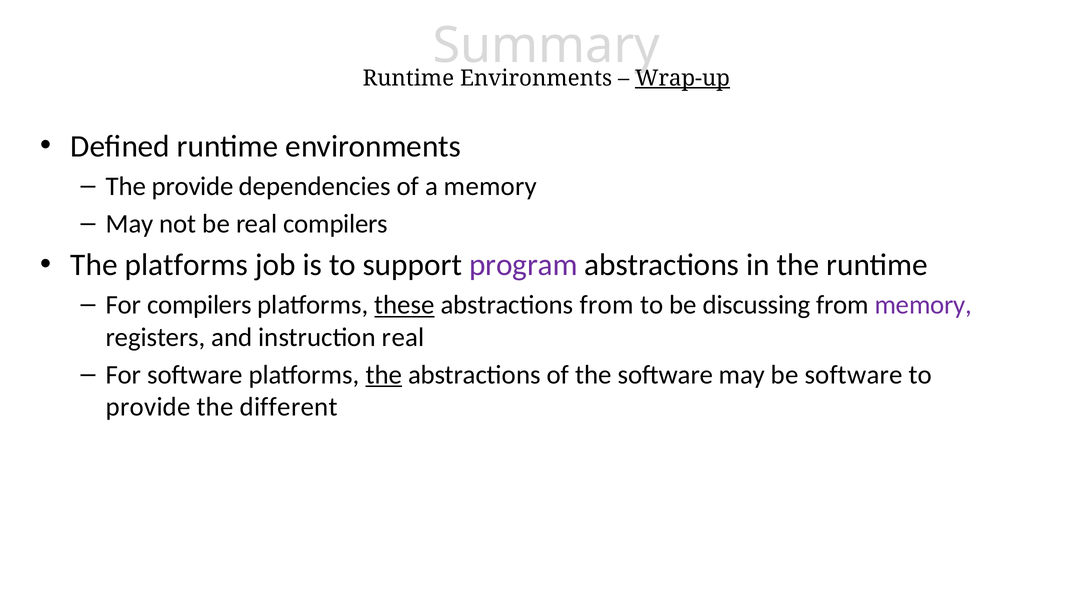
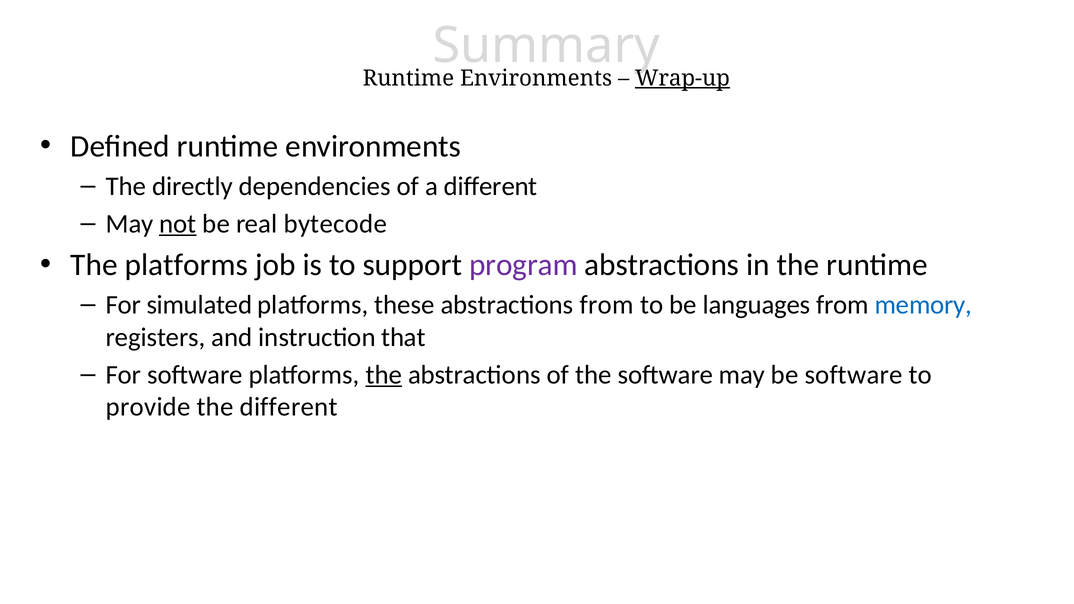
The provide: provide -> directly (193, 186)
a memory: memory -> different (491, 186)
not underline: none -> present (178, 224)
real compilers: compilers -> bytecode (335, 224)
For compilers: compilers -> simulated (199, 305)
these underline: present -> none (404, 305)
discussing: discussing -> languages (757, 305)
memory colour: purple -> blue (923, 305)
instruction real: real -> that (403, 337)
